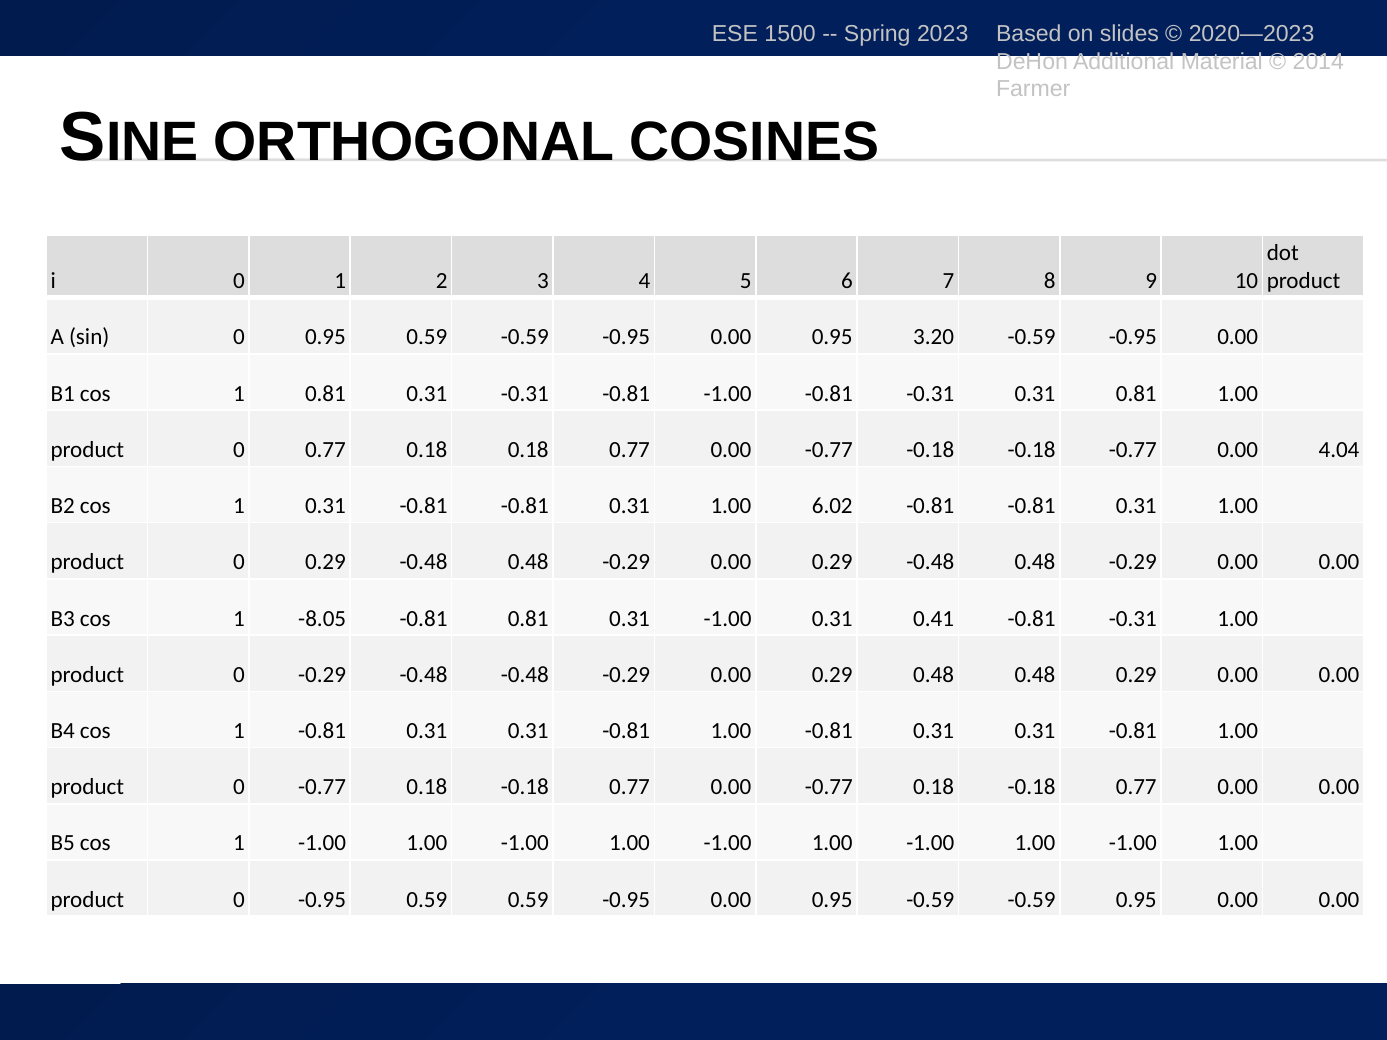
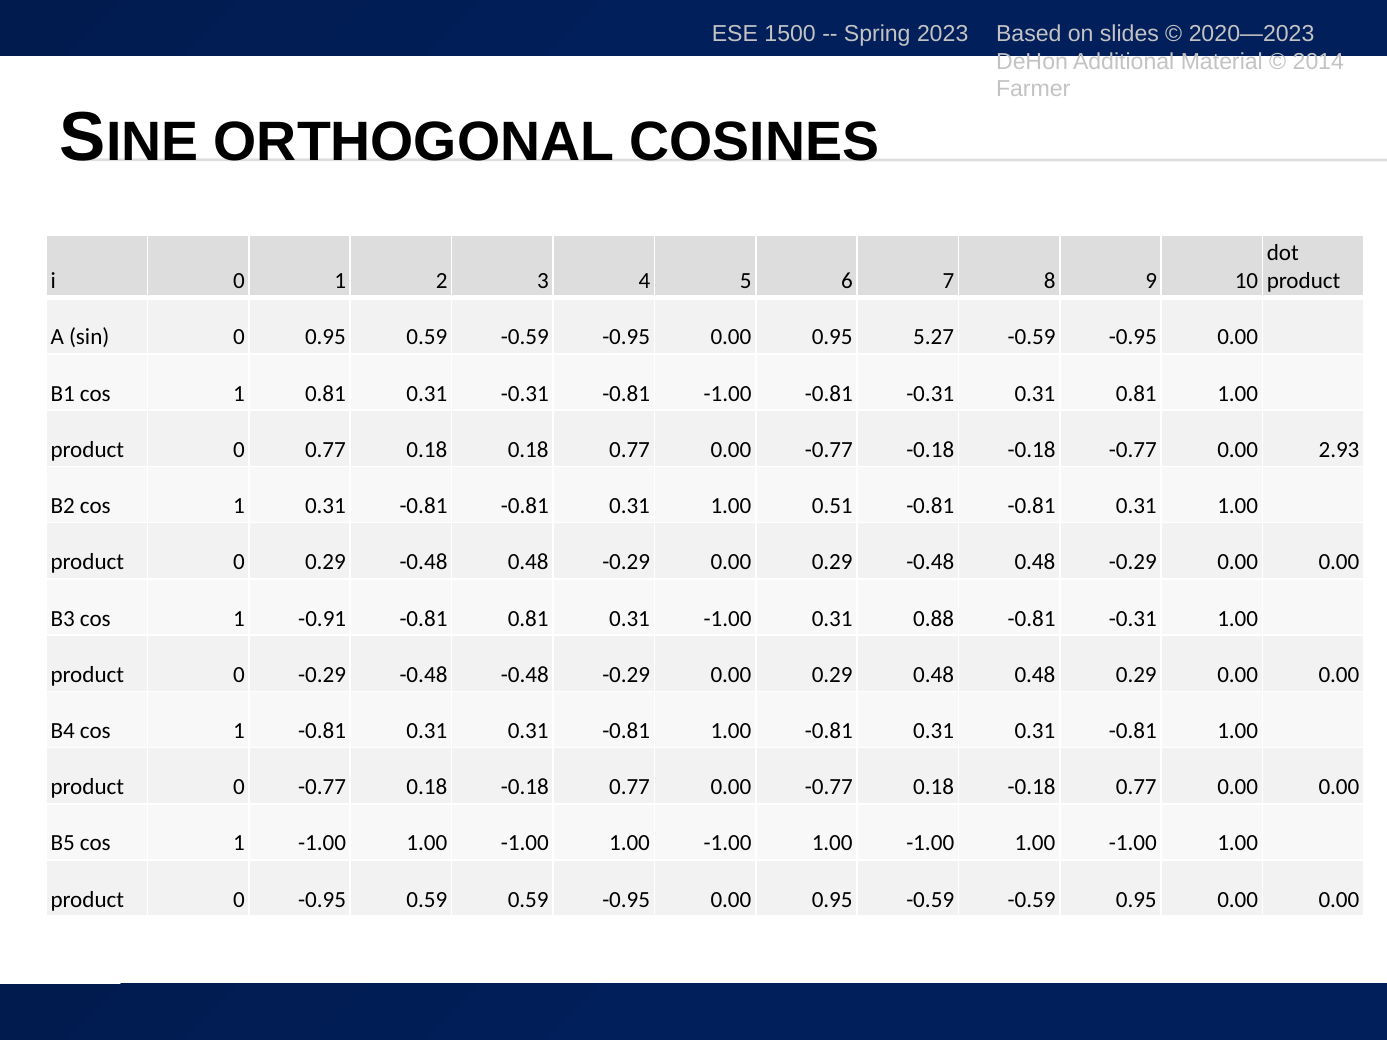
3.20: 3.20 -> 5.27 (934, 337)
4.04: 4.04 -> 2.93 (1339, 450)
6.02: 6.02 -> 0.51 (832, 506)
-8.05: -8.05 -> -0.91 (322, 619)
0.41: 0.41 -> 0.88 (934, 619)
